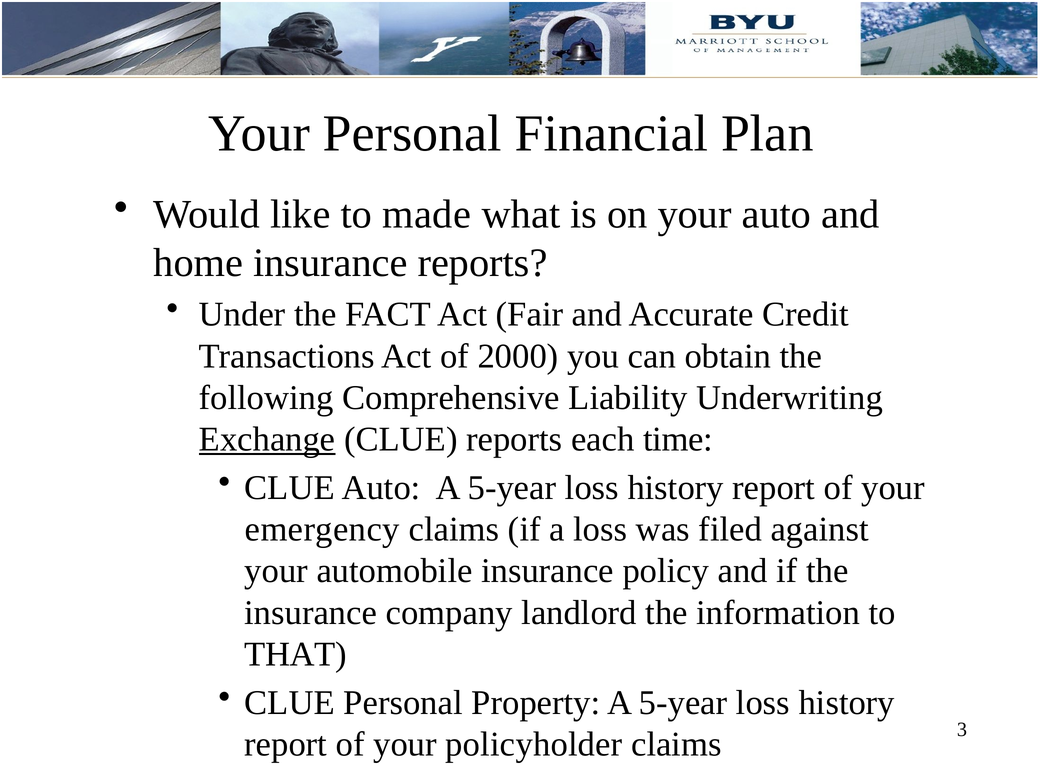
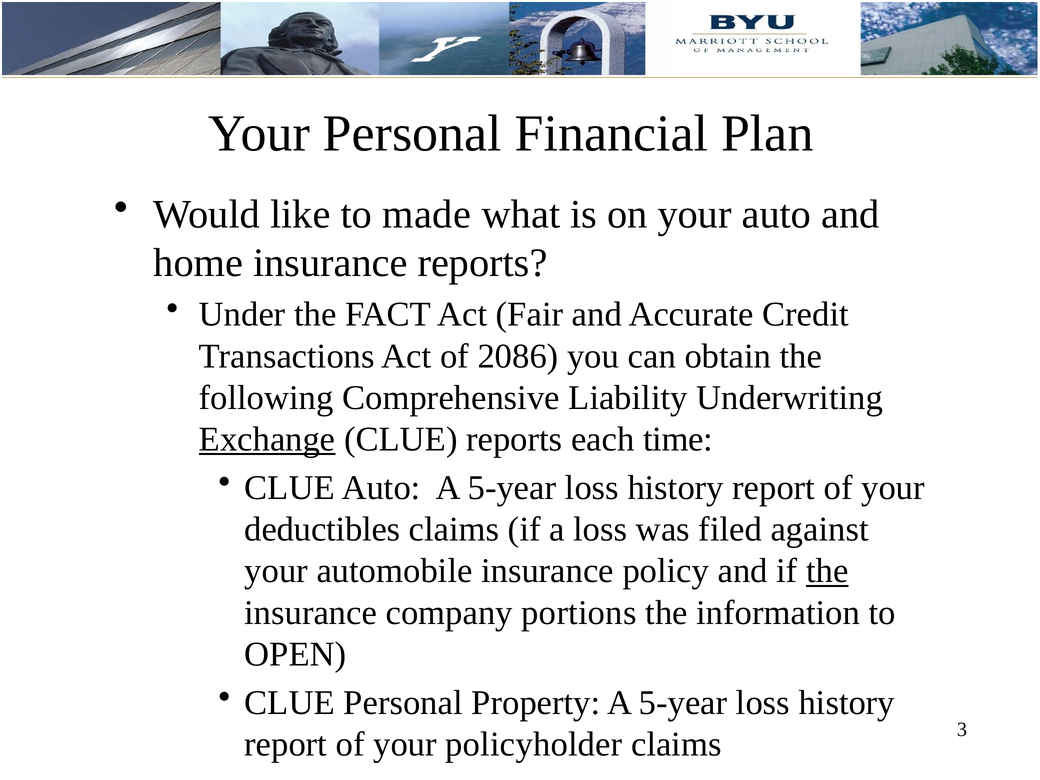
2000: 2000 -> 2086 (518, 356)
emergency: emergency -> deductibles (322, 529)
the underline: none -> present (827, 571)
landlord: landlord -> portions (579, 613)
THAT: THAT -> OPEN (295, 654)
